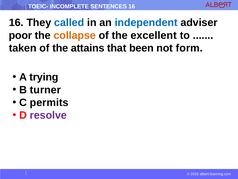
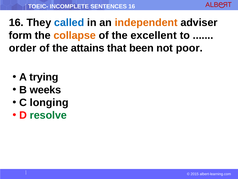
independent colour: blue -> orange (146, 23)
poor: poor -> form (20, 35)
taken: taken -> order (23, 48)
form: form -> poor (189, 48)
turner: turner -> weeks (45, 90)
permits: permits -> longing (49, 102)
resolve colour: purple -> green (48, 115)
